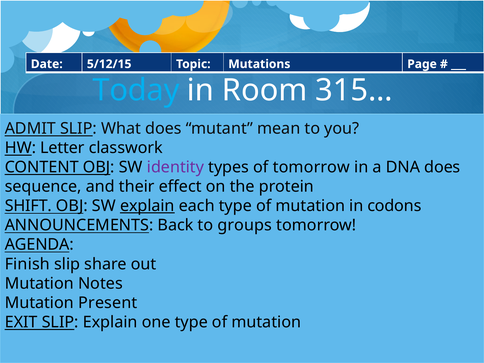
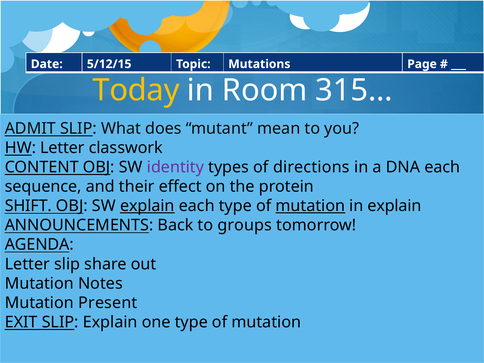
Today colour: light blue -> yellow (136, 90)
of tomorrow: tomorrow -> directions (311, 167)
DNA does: does -> each (442, 167)
mutation underline: none -> present (310, 206)
in codons: codons -> explain (394, 206)
Finish: Finish -> Letter (27, 264)
